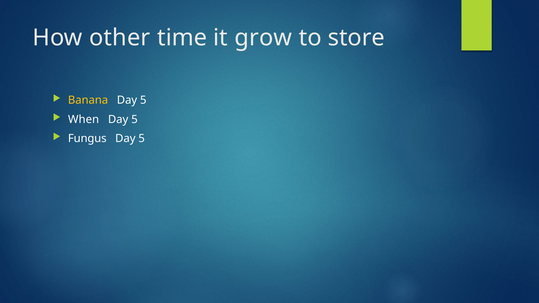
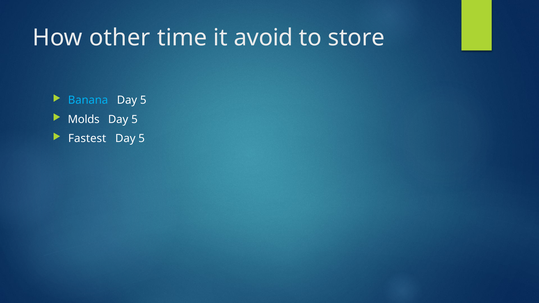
grow: grow -> avoid (264, 38)
Banana colour: yellow -> light blue (88, 100)
When: When -> Molds (84, 119)
Fungus: Fungus -> Fastest (87, 139)
